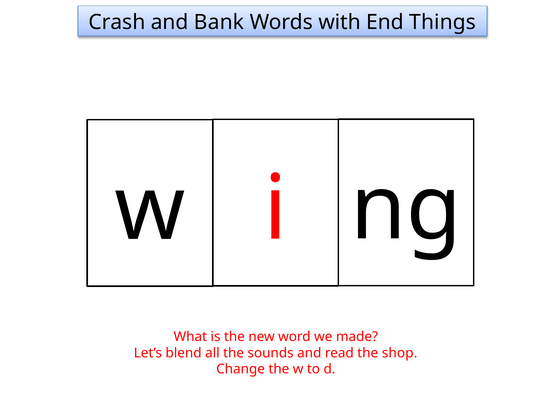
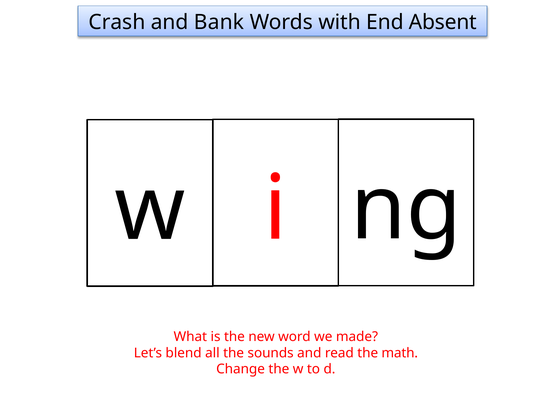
Things: Things -> Absent (443, 22)
shop: shop -> math (400, 353)
